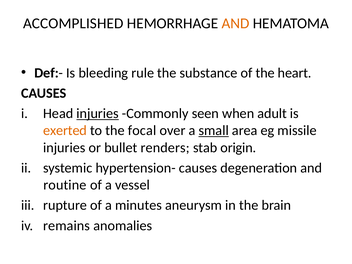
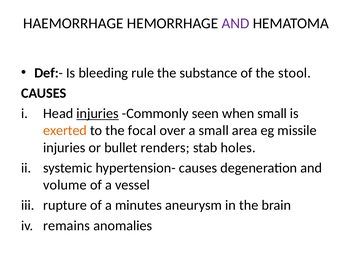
ACCOMPLISHED: ACCOMPLISHED -> HAEMORRHAGE (73, 23)
AND colour: orange -> purple (236, 23)
heart: heart -> stool (294, 73)
when adult: adult -> small (272, 114)
small underline: present -> none (214, 131)
origin: origin -> holes (238, 148)
routine: routine -> volume (65, 185)
